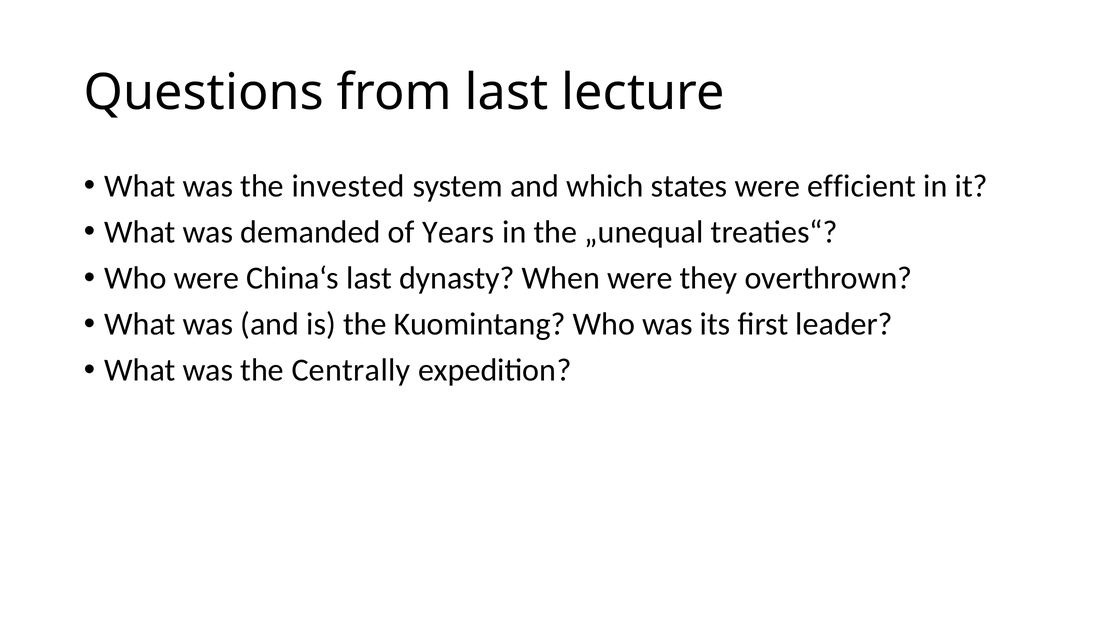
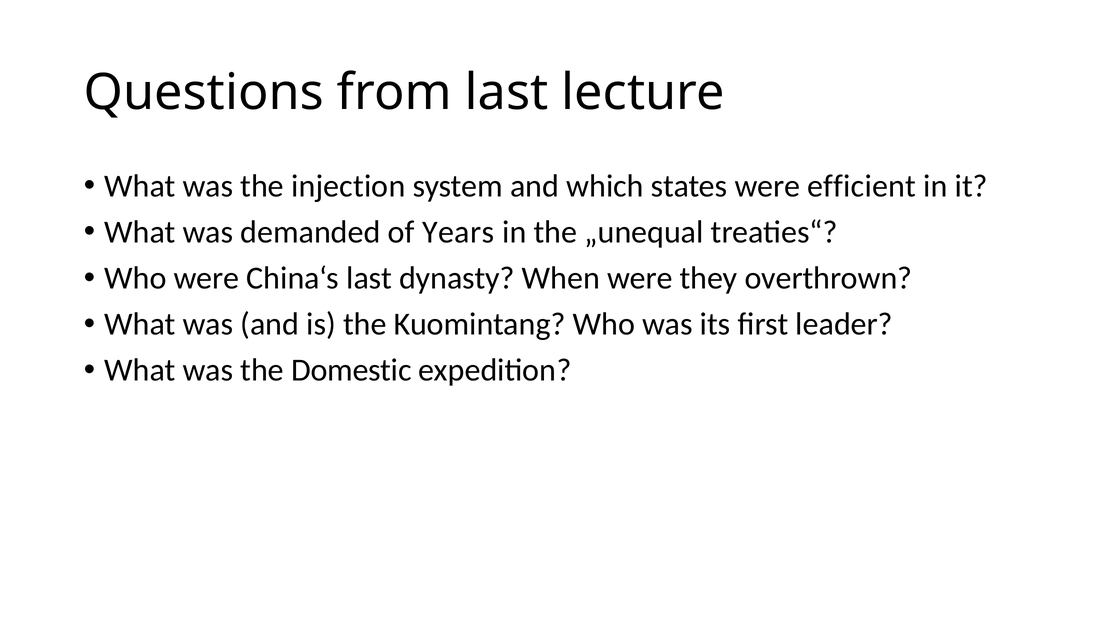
invested: invested -> injection (348, 186)
Centrally: Centrally -> Domestic (351, 370)
